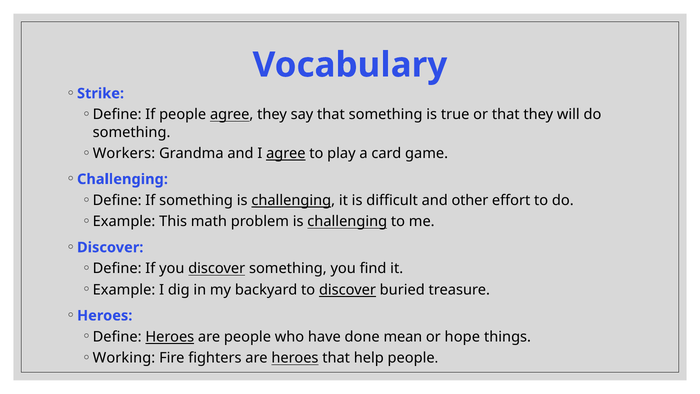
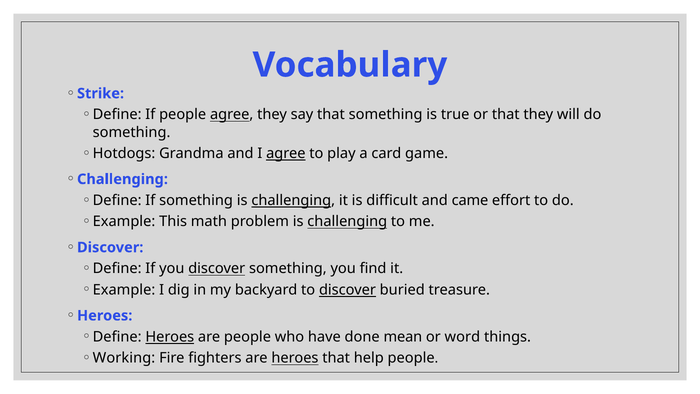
Workers: Workers -> Hotdogs (124, 153)
other: other -> came (470, 200)
hope: hope -> word (462, 337)
